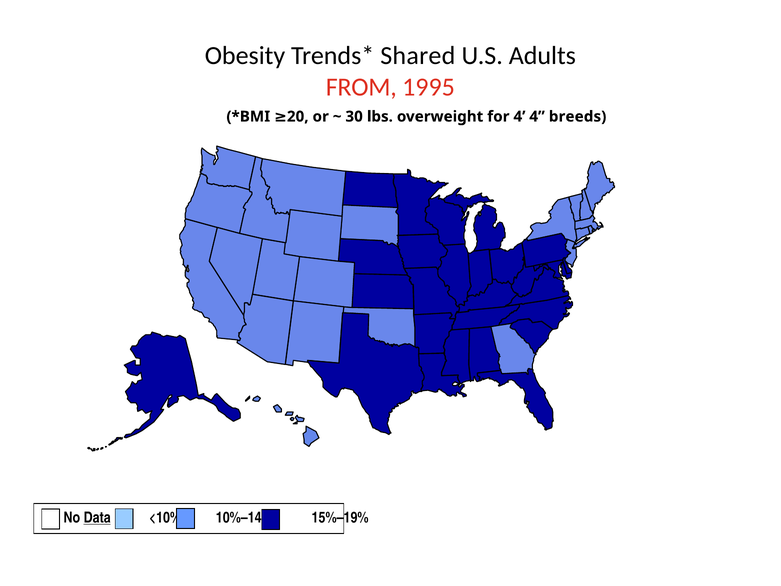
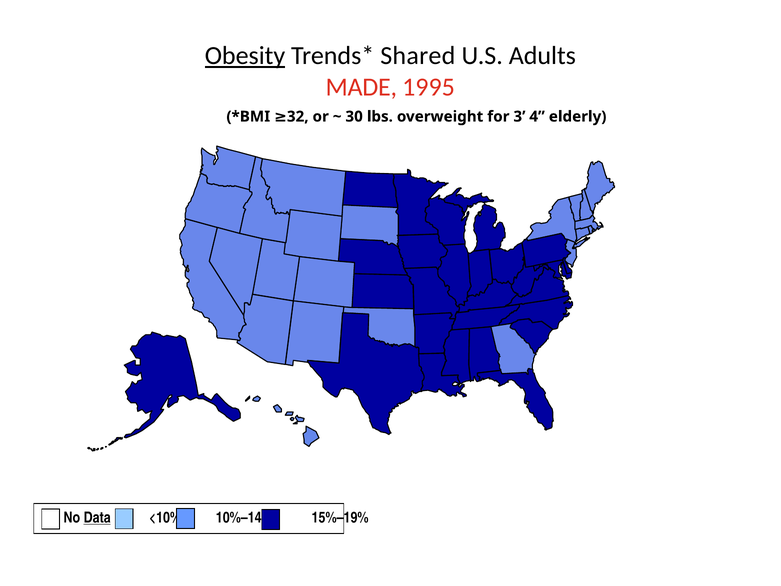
Obesity underline: none -> present (245, 56)
FROM: FROM -> MADE (361, 87)
20: 20 -> 32 (298, 117)
for 4: 4 -> 3 (519, 117)
breeds: breeds -> elderly (578, 117)
